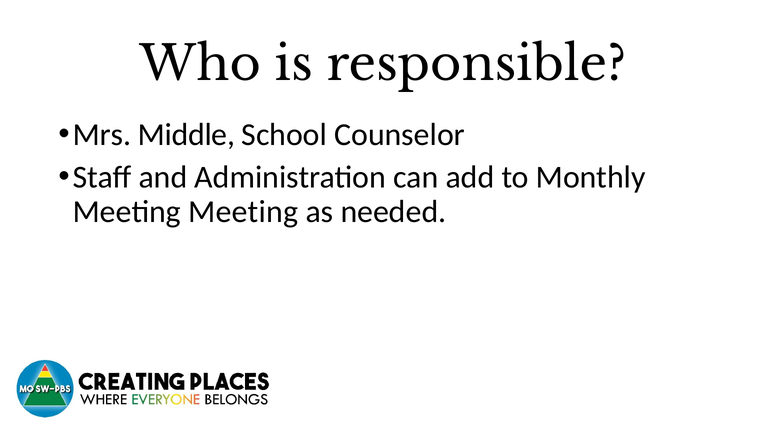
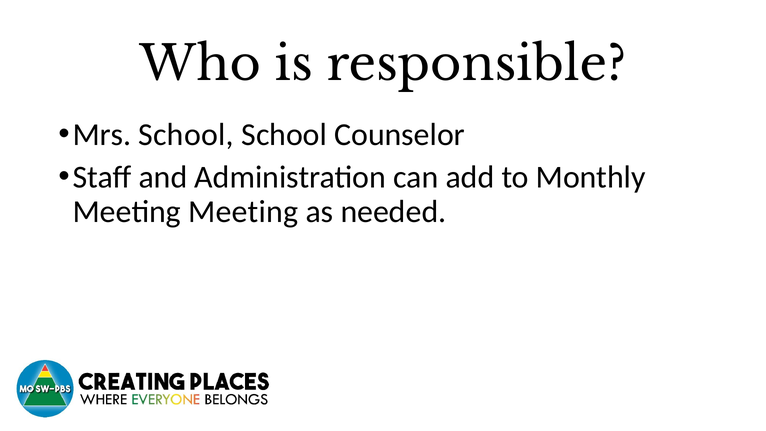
Mrs Middle: Middle -> School (186, 135)
